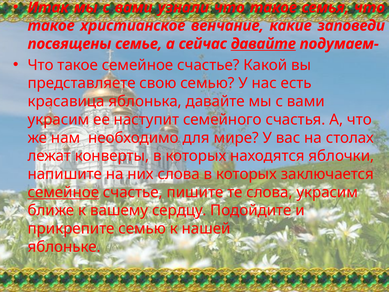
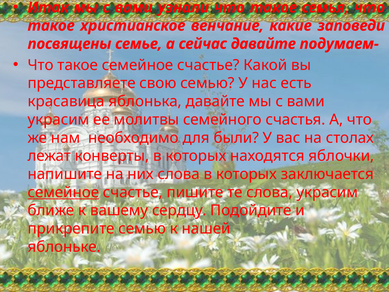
давайте underline: present -> none (263, 44)
наступит: наступит -> молитвы (146, 120)
мире: мире -> были (236, 138)
